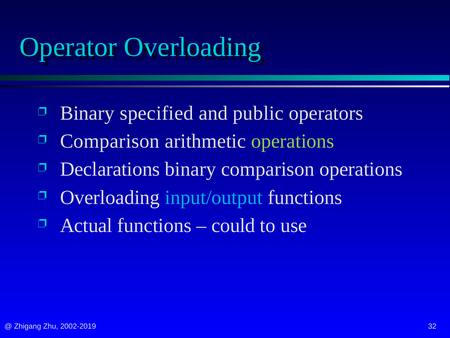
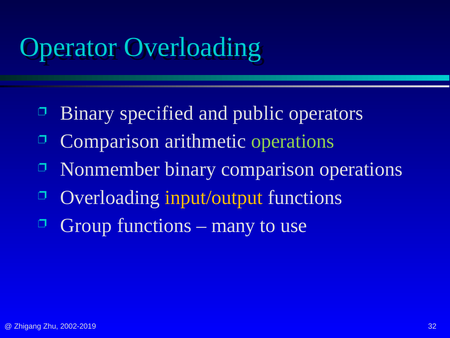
Declarations: Declarations -> Nonmember (110, 169)
input/output colour: light blue -> yellow (214, 197)
Actual: Actual -> Group (86, 225)
could: could -> many (233, 225)
